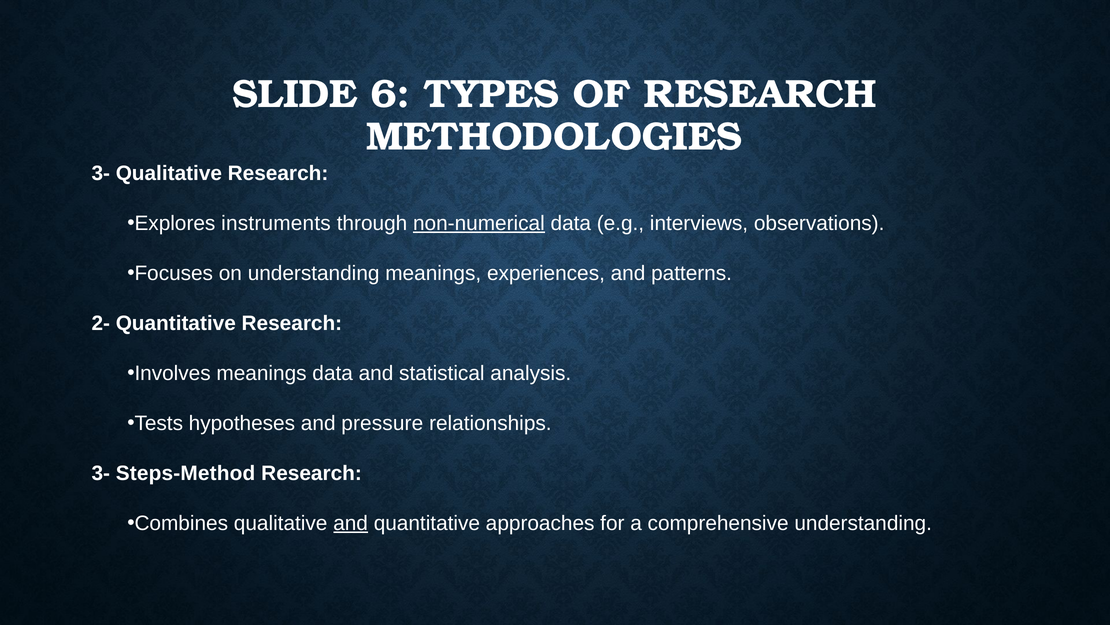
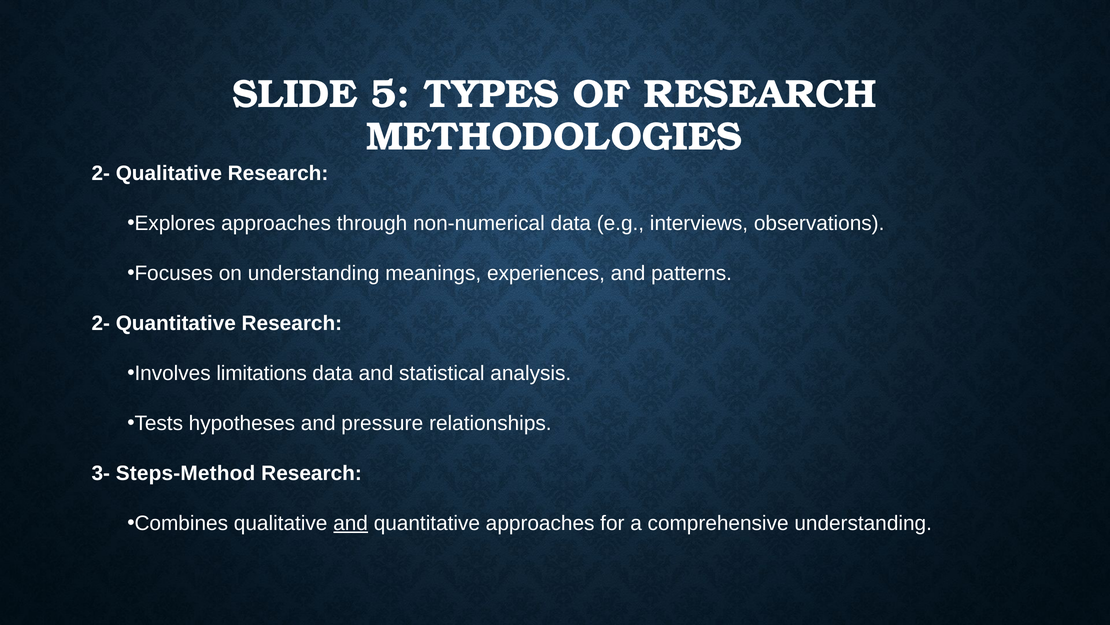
6: 6 -> 5 (391, 94)
3-: 3- -> 2- (101, 173)
Explores instruments: instruments -> approaches (276, 223)
non-numerical underline: present -> none (479, 223)
Involves meanings: meanings -> limitations (262, 373)
